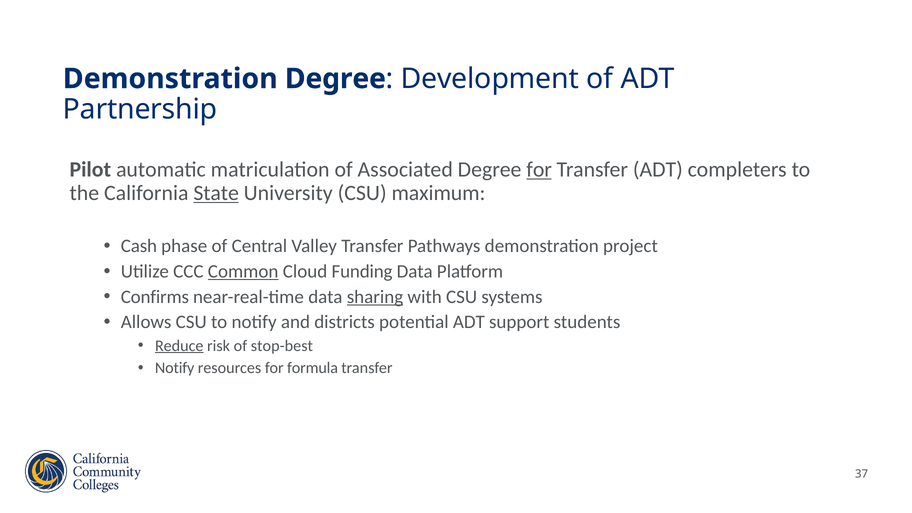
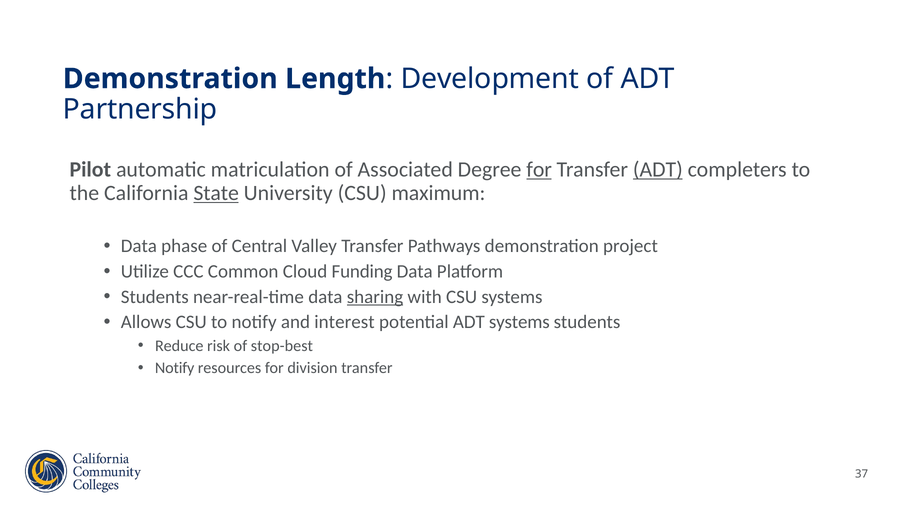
Demonstration Degree: Degree -> Length (335, 79)
ADT underline: none -> present (658, 170)
Cash: Cash -> Data (139, 246)
Common underline: present -> none (243, 271)
Confirms: Confirms -> Students (155, 297)
districts: districts -> interest (344, 322)
ADT support: support -> systems (519, 322)
Reduce underline: present -> none (179, 346)
formula: formula -> division (312, 368)
